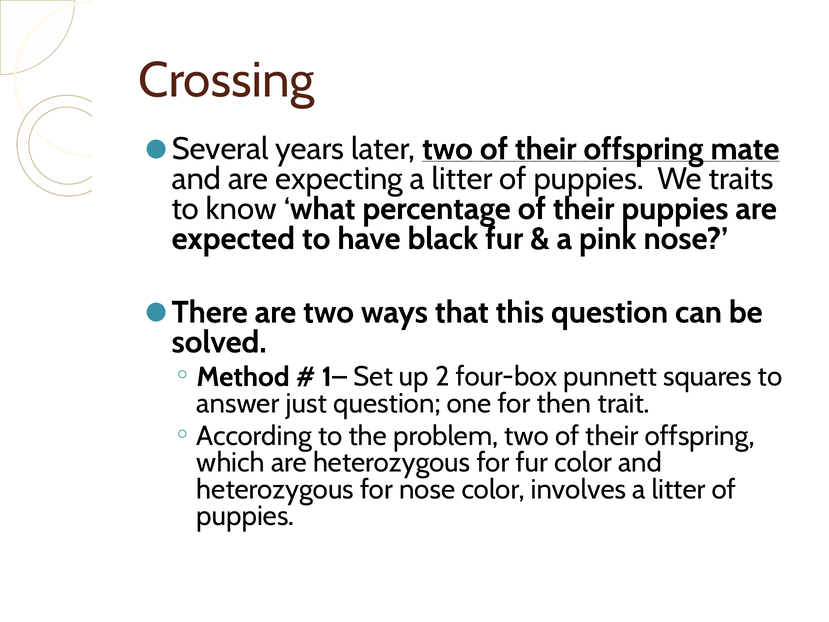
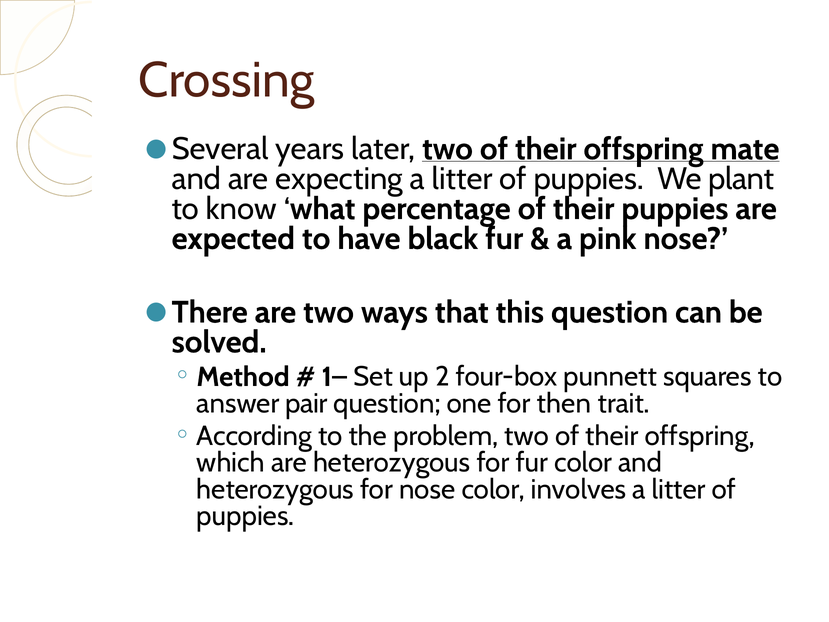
traits: traits -> plant (741, 179)
just: just -> pair (306, 403)
